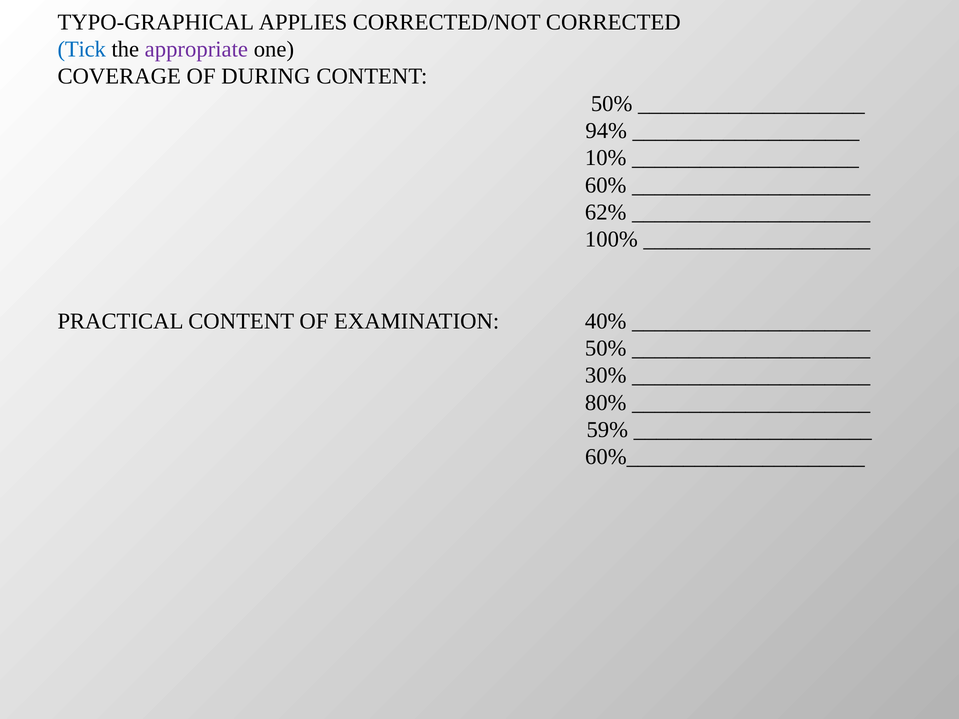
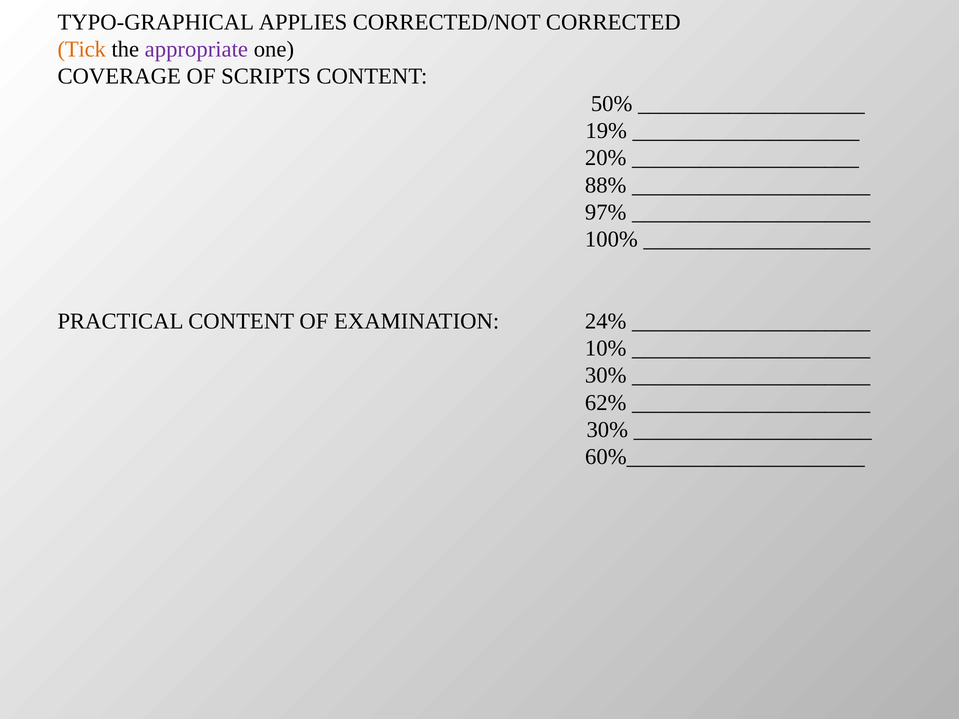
Tick colour: blue -> orange (82, 49)
DURING: DURING -> SCRIPTS (266, 76)
94%: 94% -> 19% (606, 131)
10%: 10% -> 20% (606, 158)
60%: 60% -> 88% (606, 185)
62%: 62% -> 97% (606, 212)
40%: 40% -> 24% (606, 321)
50%: 50% -> 10% (606, 348)
80%: 80% -> 62% (606, 403)
59%: 59% -> 30% (607, 430)
